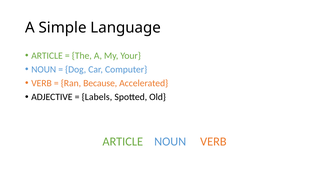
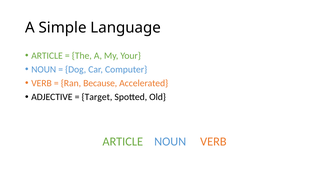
Labels: Labels -> Target (97, 97)
